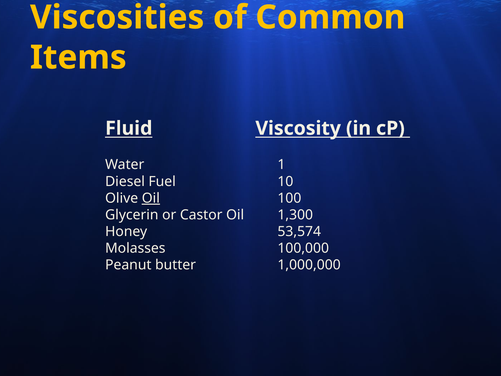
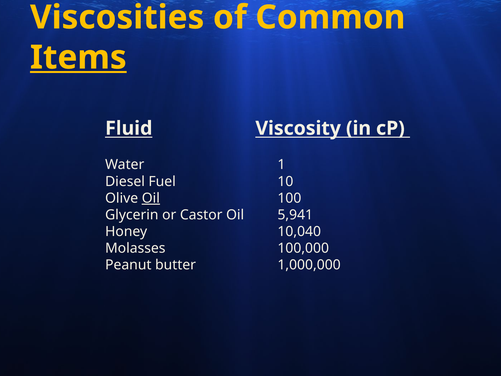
Items underline: none -> present (78, 57)
1,300: 1,300 -> 5,941 (295, 215)
53,574: 53,574 -> 10,040 (299, 231)
